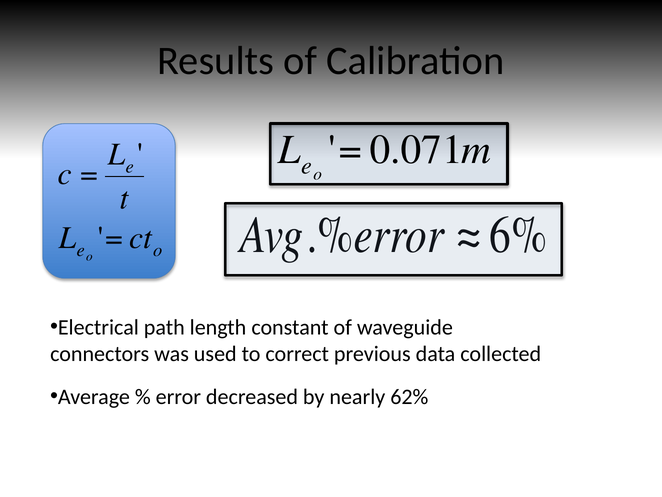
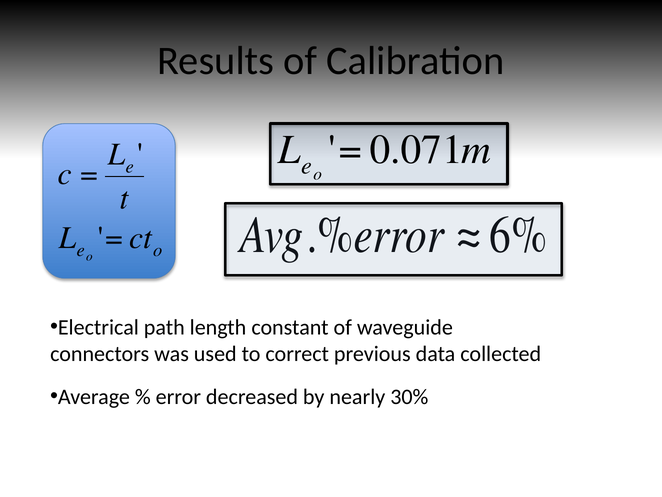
62%: 62% -> 30% (409, 396)
